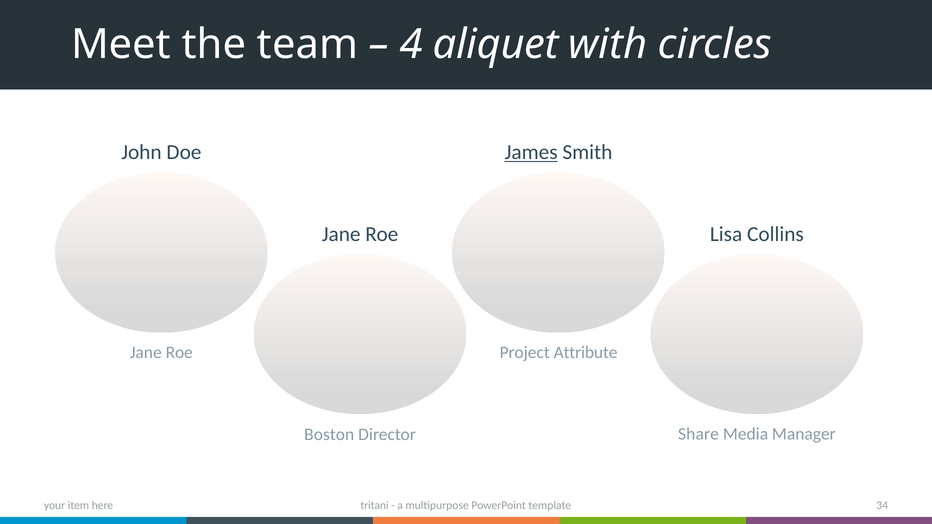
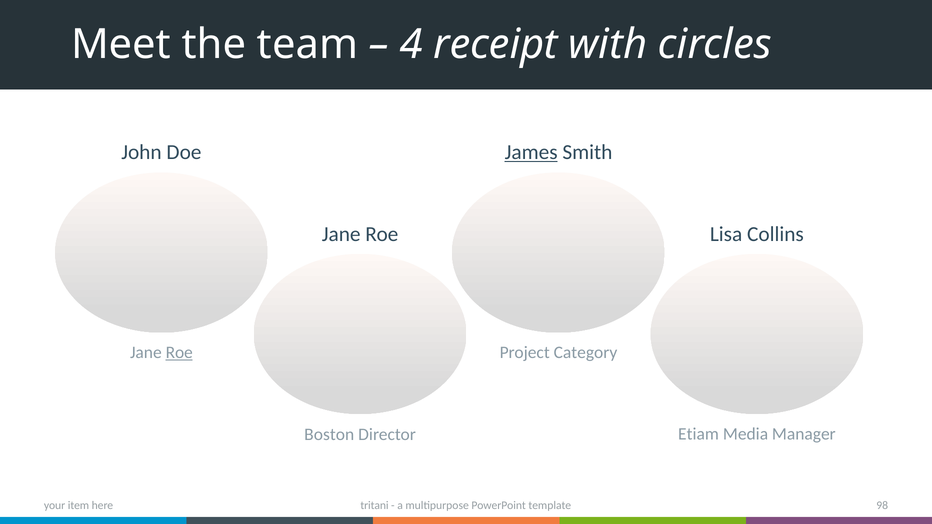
aliquet: aliquet -> receipt (496, 44)
Roe underline: none -> present (179, 353)
Attribute: Attribute -> Category (585, 353)
Share: Share -> Etiam (699, 434)
34: 34 -> 98 (882, 506)
